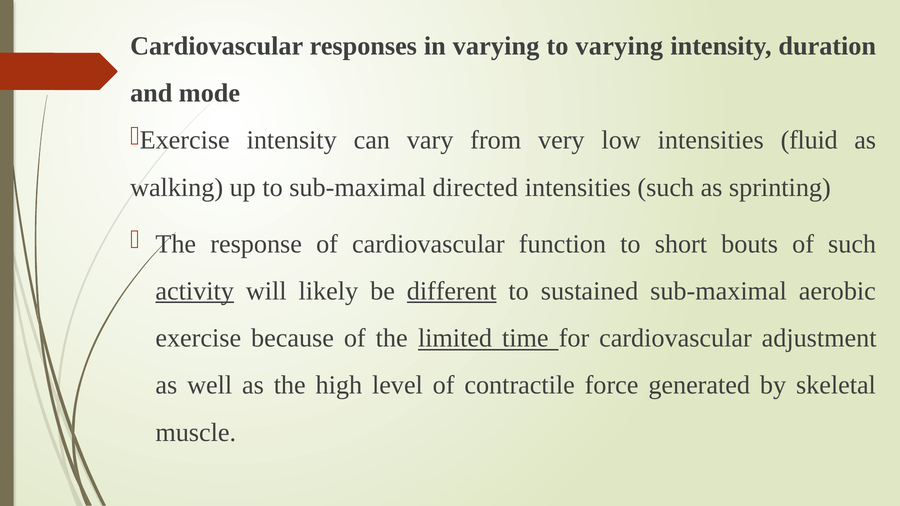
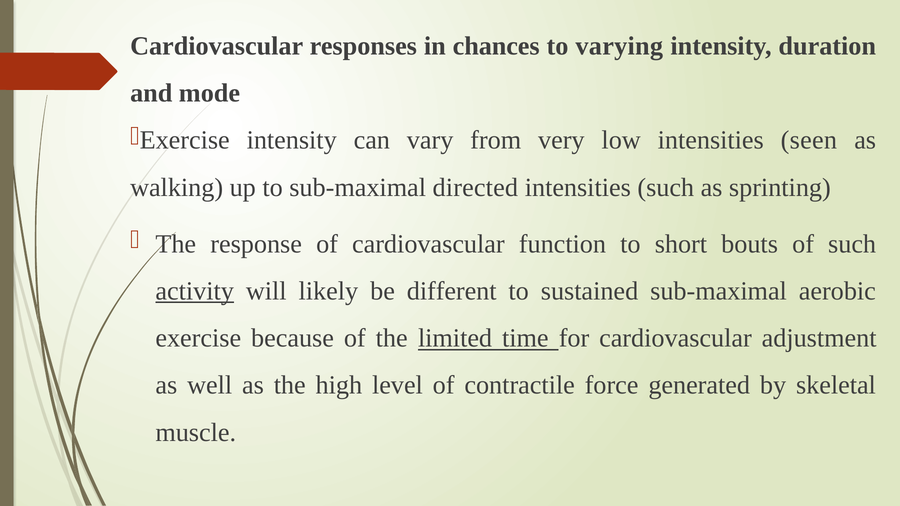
in varying: varying -> chances (496, 46)
fluid: fluid -> seen (809, 140)
different underline: present -> none (452, 291)
